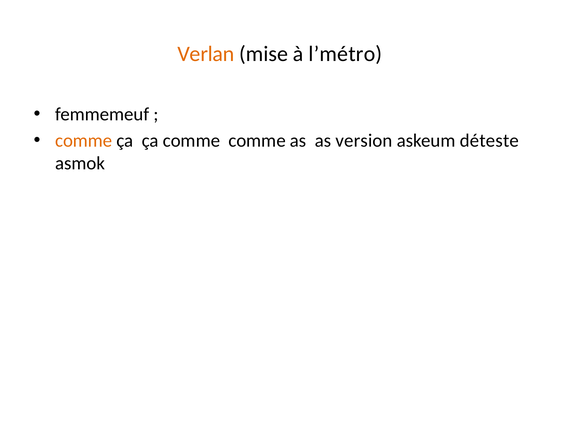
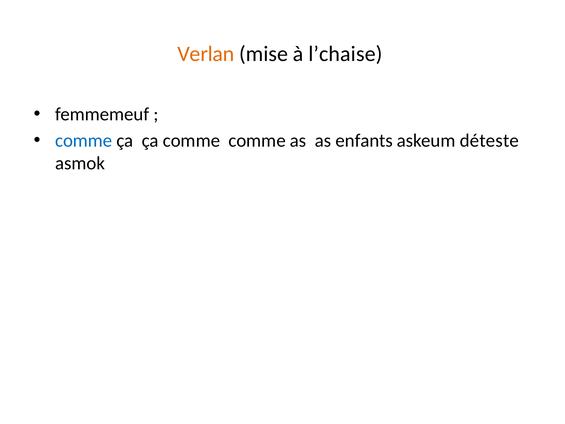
l’métro: l’métro -> l’chaise (345, 54)
comme colour: orange -> blue (84, 141)
version: version -> enfants (364, 141)
